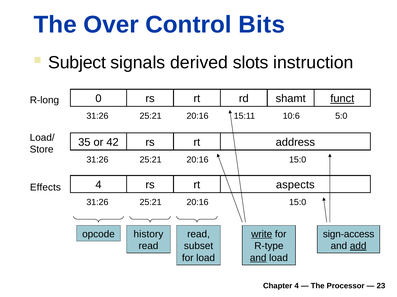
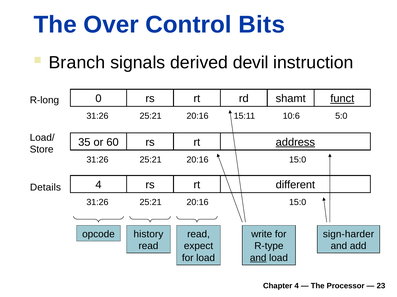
Subject: Subject -> Branch (77, 63)
slots: slots -> devil (251, 63)
42: 42 -> 60 (113, 143)
address underline: none -> present (295, 143)
aspects: aspects -> different (295, 185)
Effects: Effects -> Details (45, 188)
write underline: present -> none (262, 235)
sign-access: sign-access -> sign-harder (349, 235)
subset: subset -> expect (199, 246)
add underline: present -> none (358, 246)
